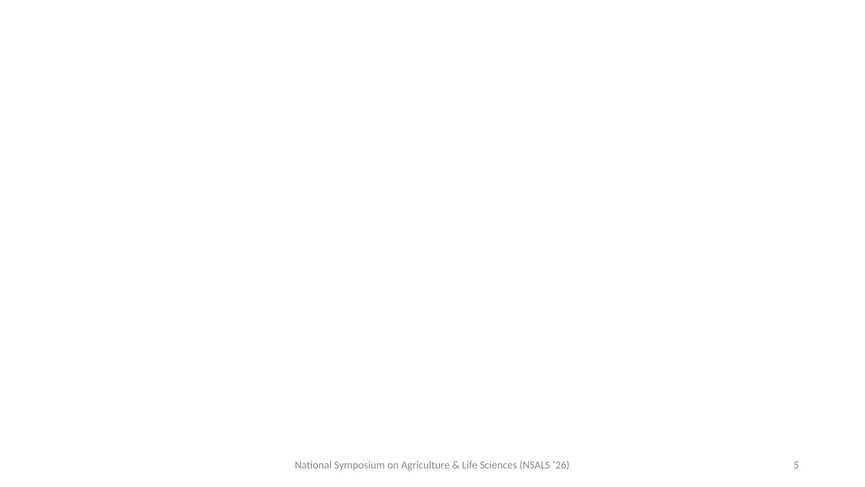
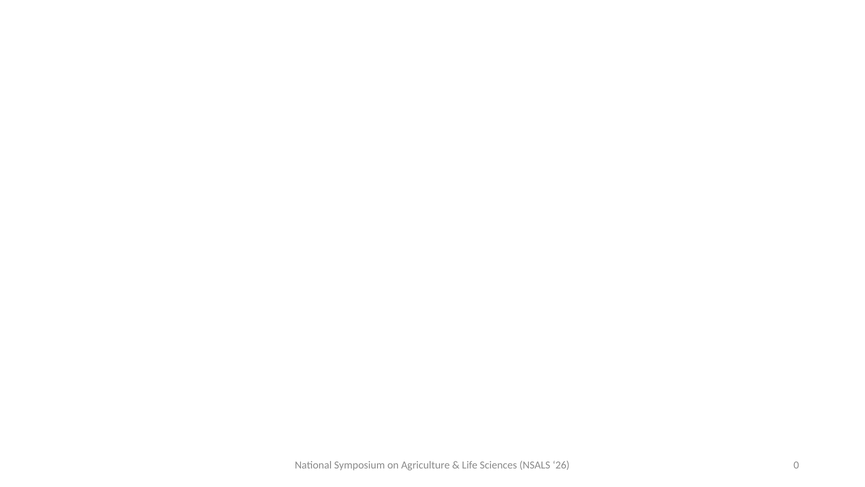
5: 5 -> 0 (796, 465)
